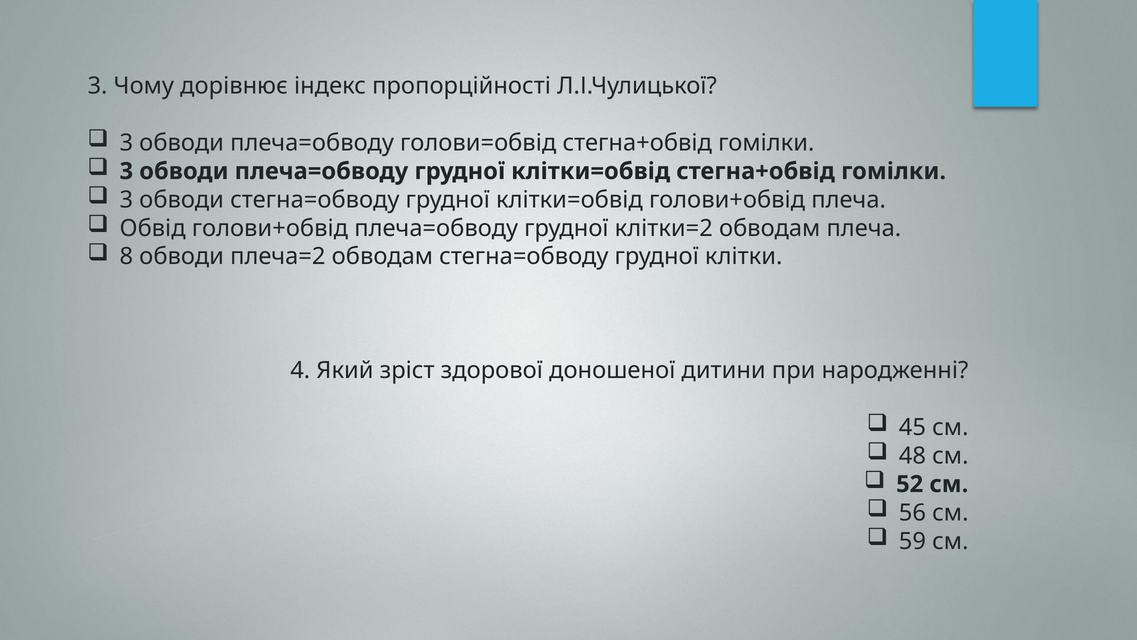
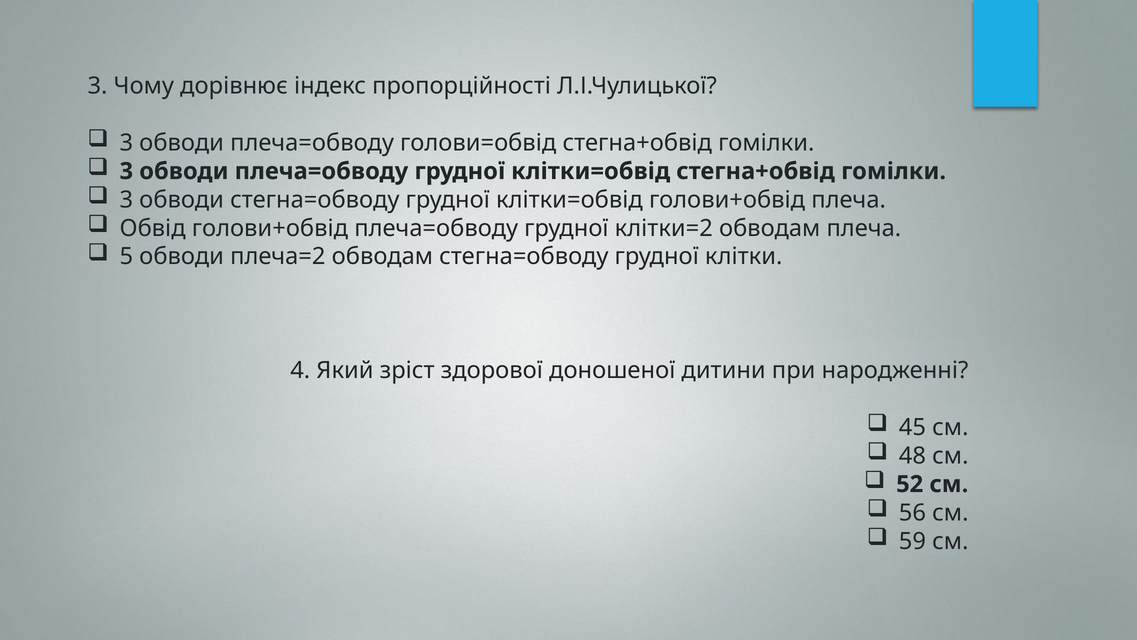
8: 8 -> 5 (126, 256)
